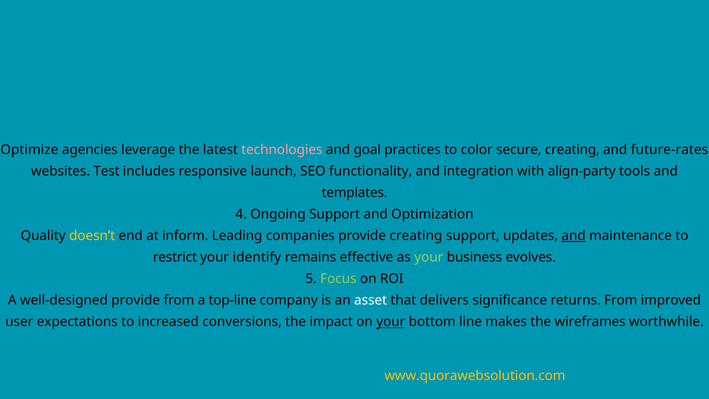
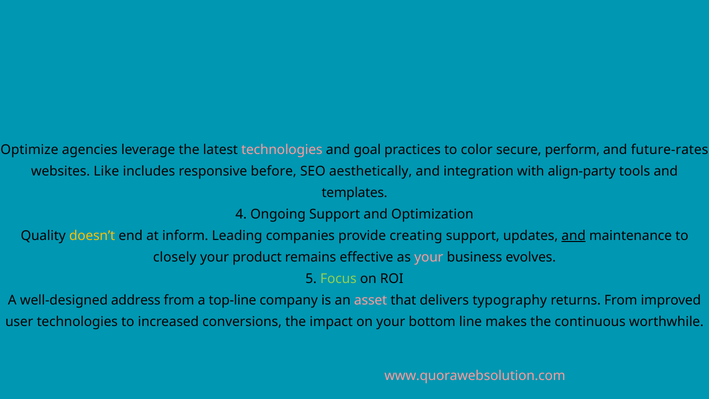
secure creating: creating -> perform (572, 150)
Test: Test -> Like (106, 171)
launch: launch -> before (274, 171)
functionality: functionality -> aesthetically (371, 171)
restrict: restrict -> closely (175, 257)
identify: identify -> product (257, 257)
your colour: light green -> pink (429, 257)
well-designed provide: provide -> address (136, 300)
asset colour: white -> pink (371, 300)
significance: significance -> typography (510, 300)
user expectations: expectations -> technologies (77, 322)
your underline: present -> none (391, 322)
wireframes: wireframes -> continuous (590, 322)
www.quorawebsolution.com colour: yellow -> pink (475, 376)
